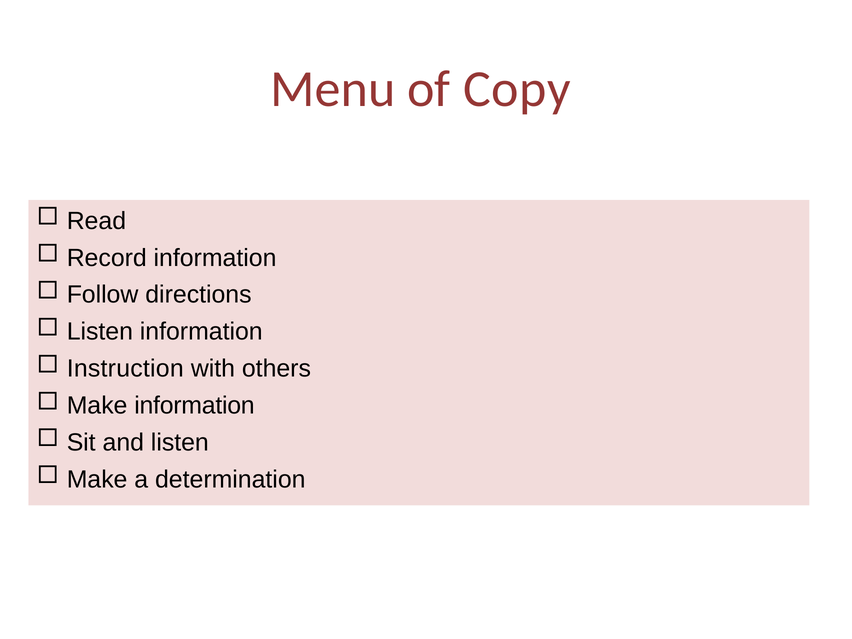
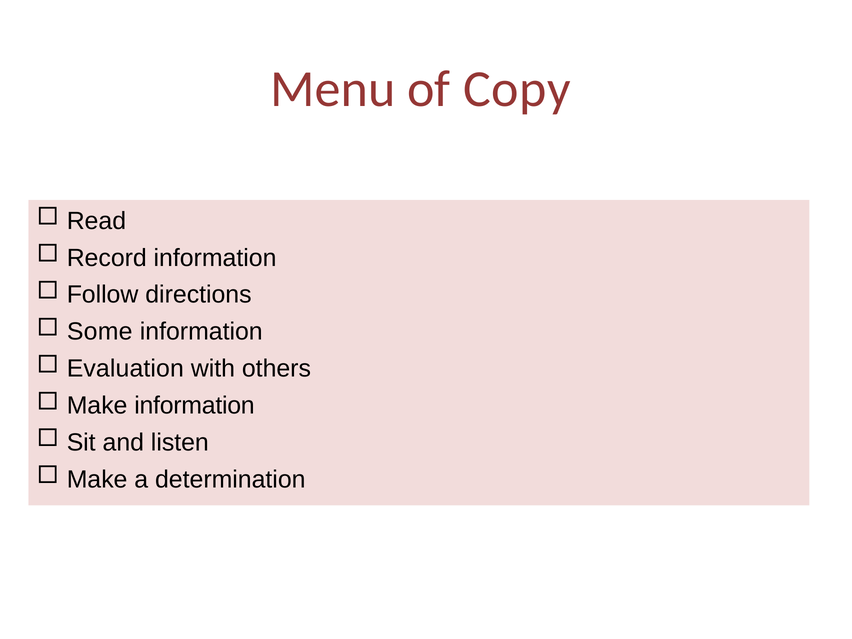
Listen: Listen -> Some (100, 332)
Instruction: Instruction -> Evaluation (125, 369)
